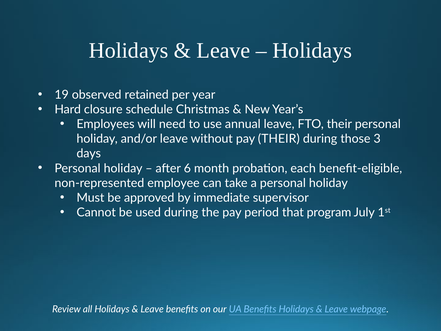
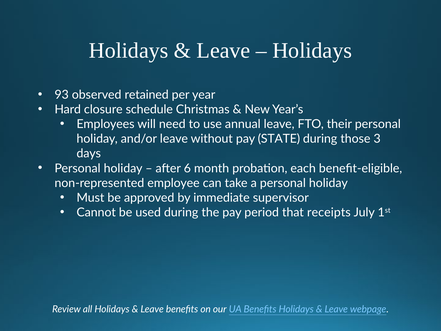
19: 19 -> 93 (62, 95)
pay THEIR: THEIR -> STATE (279, 139)
program: program -> receipts (329, 212)
